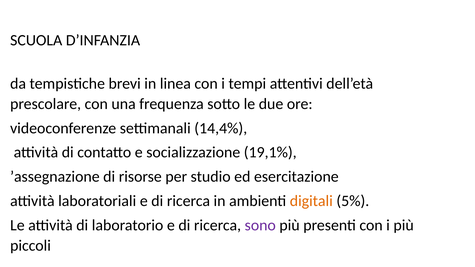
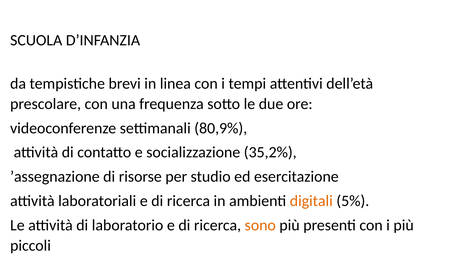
14,4%: 14,4% -> 80,9% (221, 128)
19,1%: 19,1% -> 35,2% (270, 153)
sono colour: purple -> orange (260, 225)
